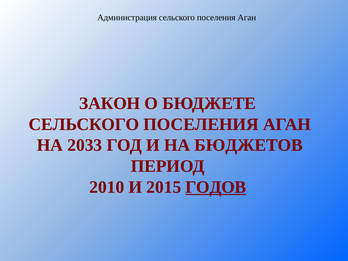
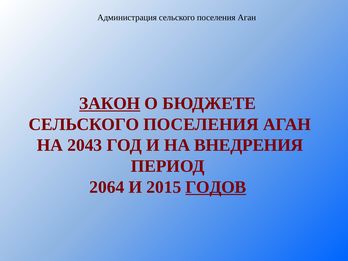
ЗАКОН underline: none -> present (110, 103)
2033: 2033 -> 2043 (85, 145)
БЮДЖЕТОВ: БЮДЖЕТОВ -> ВНЕДРЕНИЯ (249, 145)
2010: 2010 -> 2064 (107, 187)
